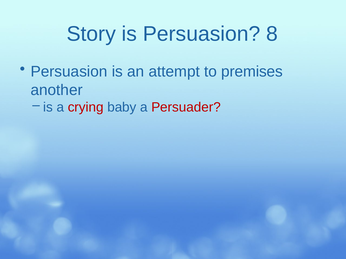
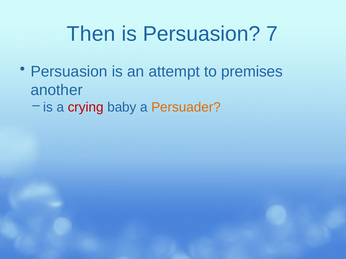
Story: Story -> Then (91, 34)
8: 8 -> 7 (272, 34)
Persuader colour: red -> orange (186, 107)
